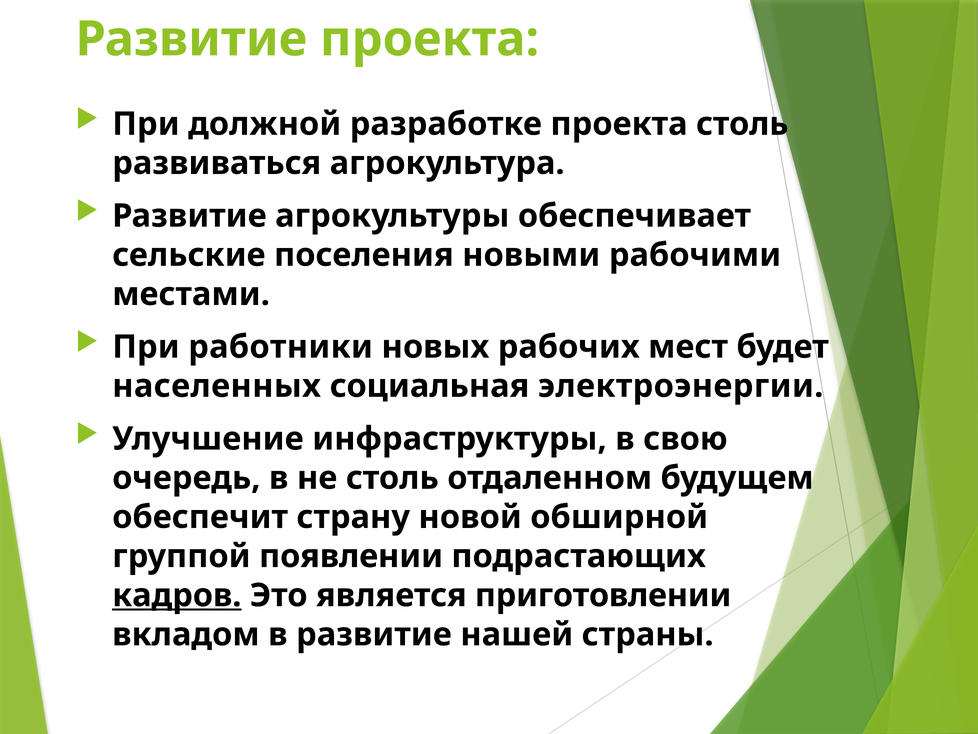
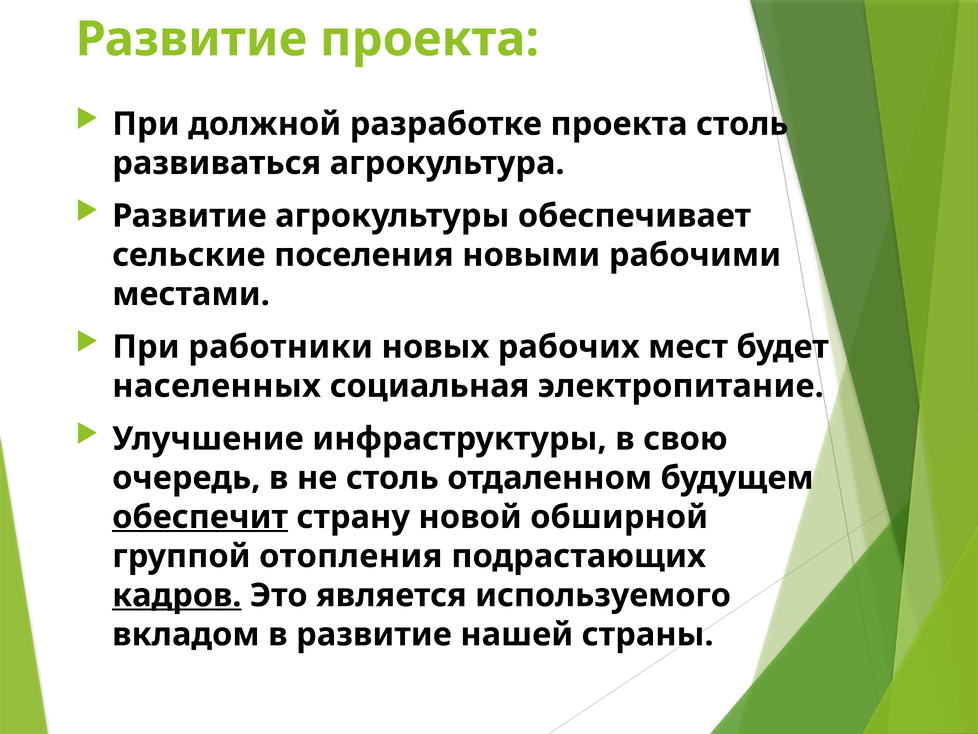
электроэнергии: электроэнергии -> электропитание (681, 386)
обеспечит underline: none -> present (200, 517)
появлении: появлении -> отопления (351, 556)
приготовлении: приготовлении -> используемого (603, 595)
